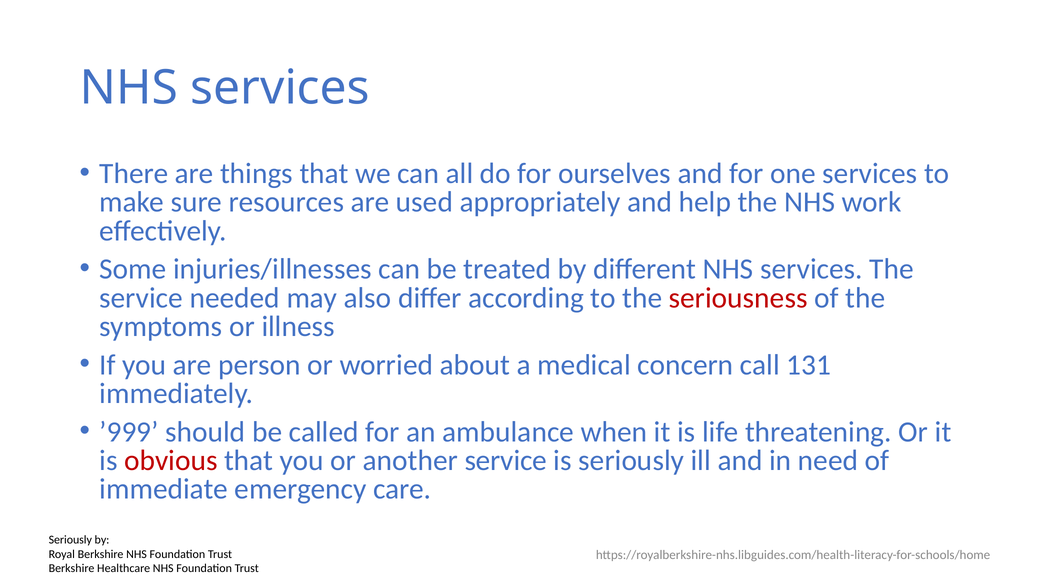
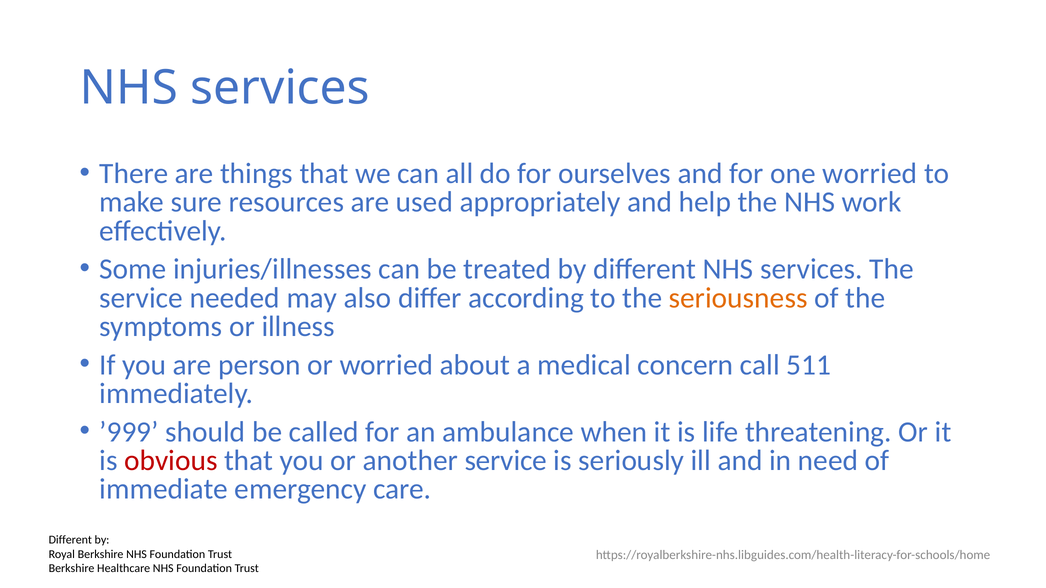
one services: services -> worried (870, 174)
seriousness colour: red -> orange (738, 298)
131: 131 -> 511 (809, 365)
Seriously: Seriously -> Different (70, 540)
